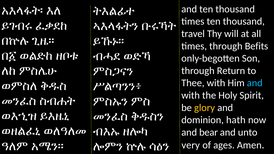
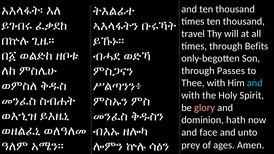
Return: Return -> Passes (231, 71)
glory colour: yellow -> pink (205, 108)
bear: bear -> face (208, 132)
very: very -> prey (191, 145)
